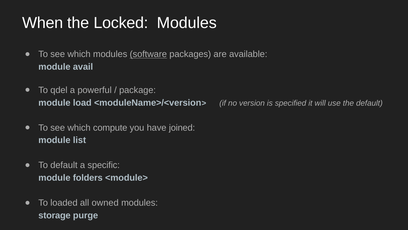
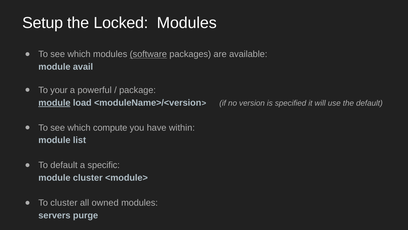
When: When -> Setup (43, 23)
qdel: qdel -> your (59, 90)
module underline: none -> present (54, 102)
joined: joined -> within (182, 127)
module folders: folders -> cluster (88, 177)
To loaded: loaded -> cluster (64, 202)
storage: storage -> servers (54, 215)
